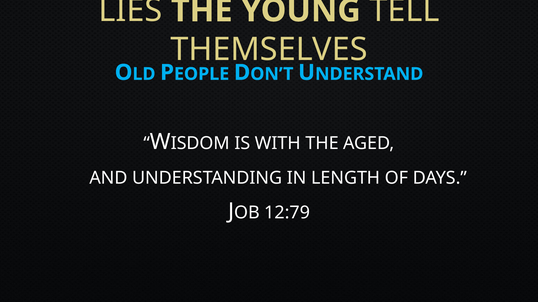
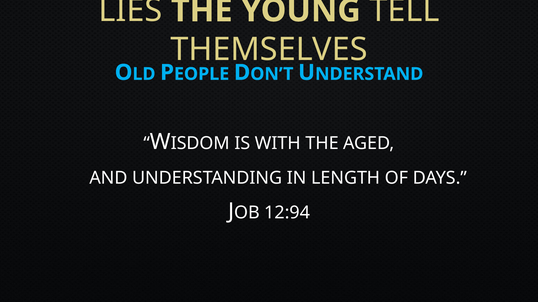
12:79: 12:79 -> 12:94 (287, 213)
